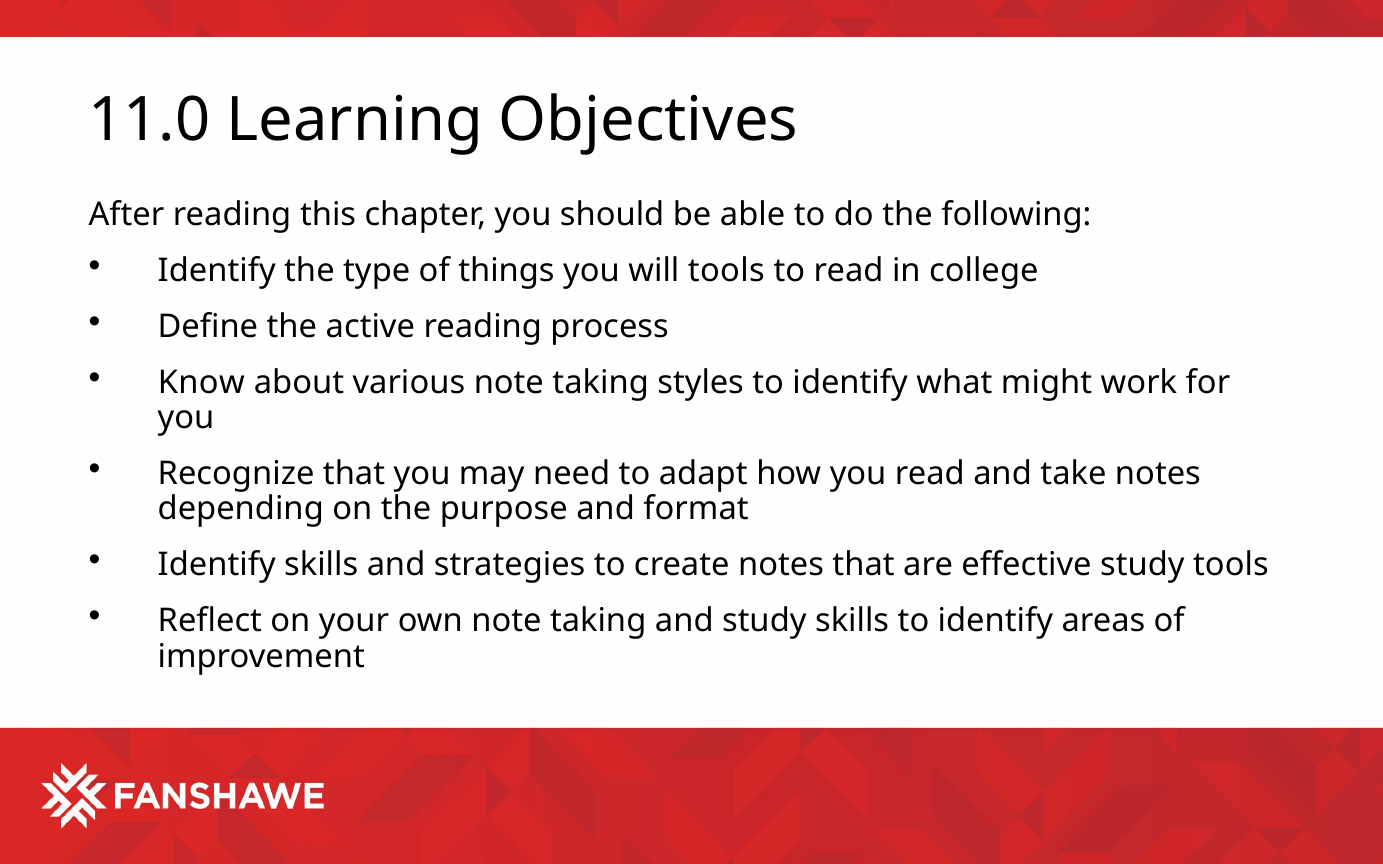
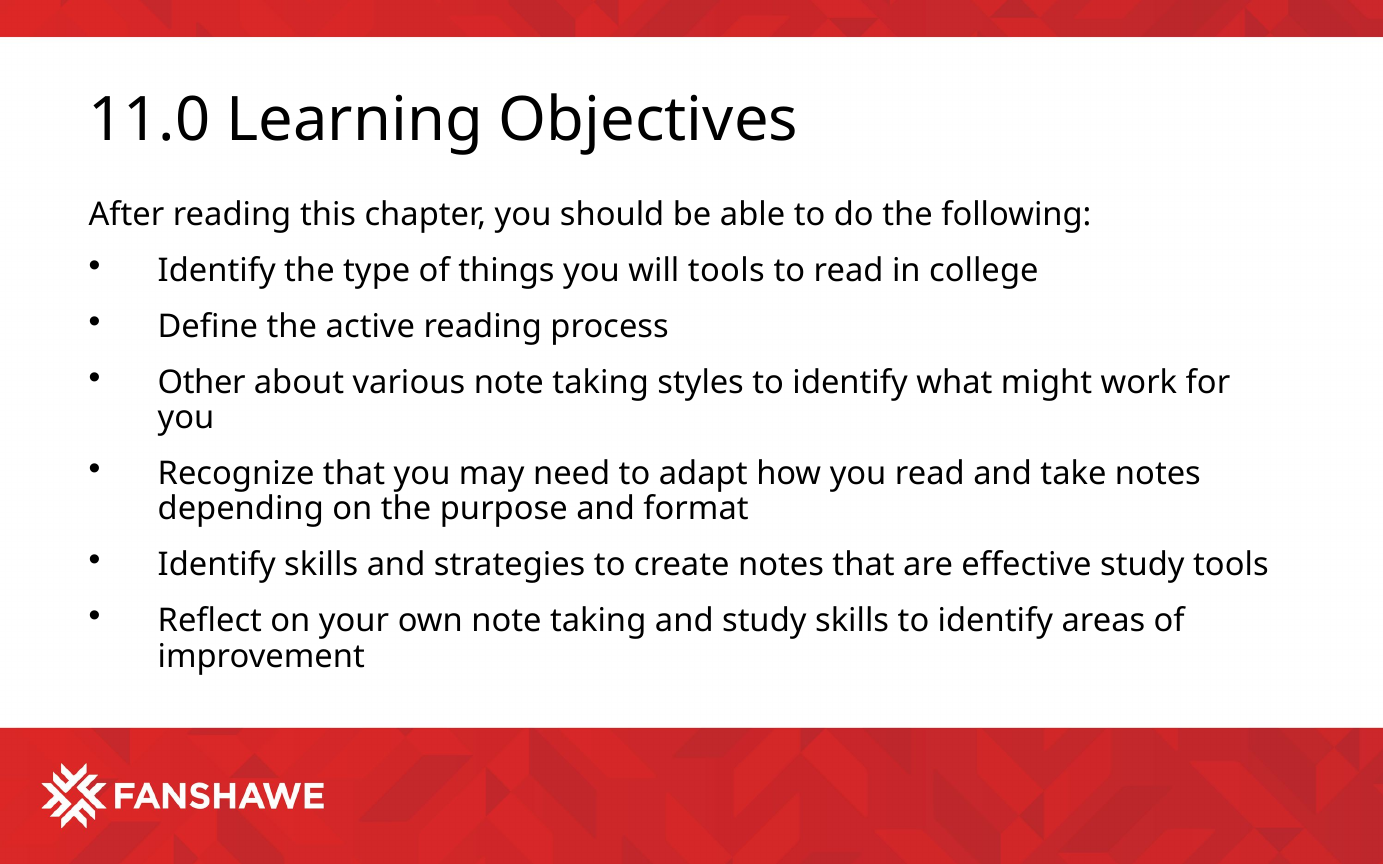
Know: Know -> Other (202, 383)
